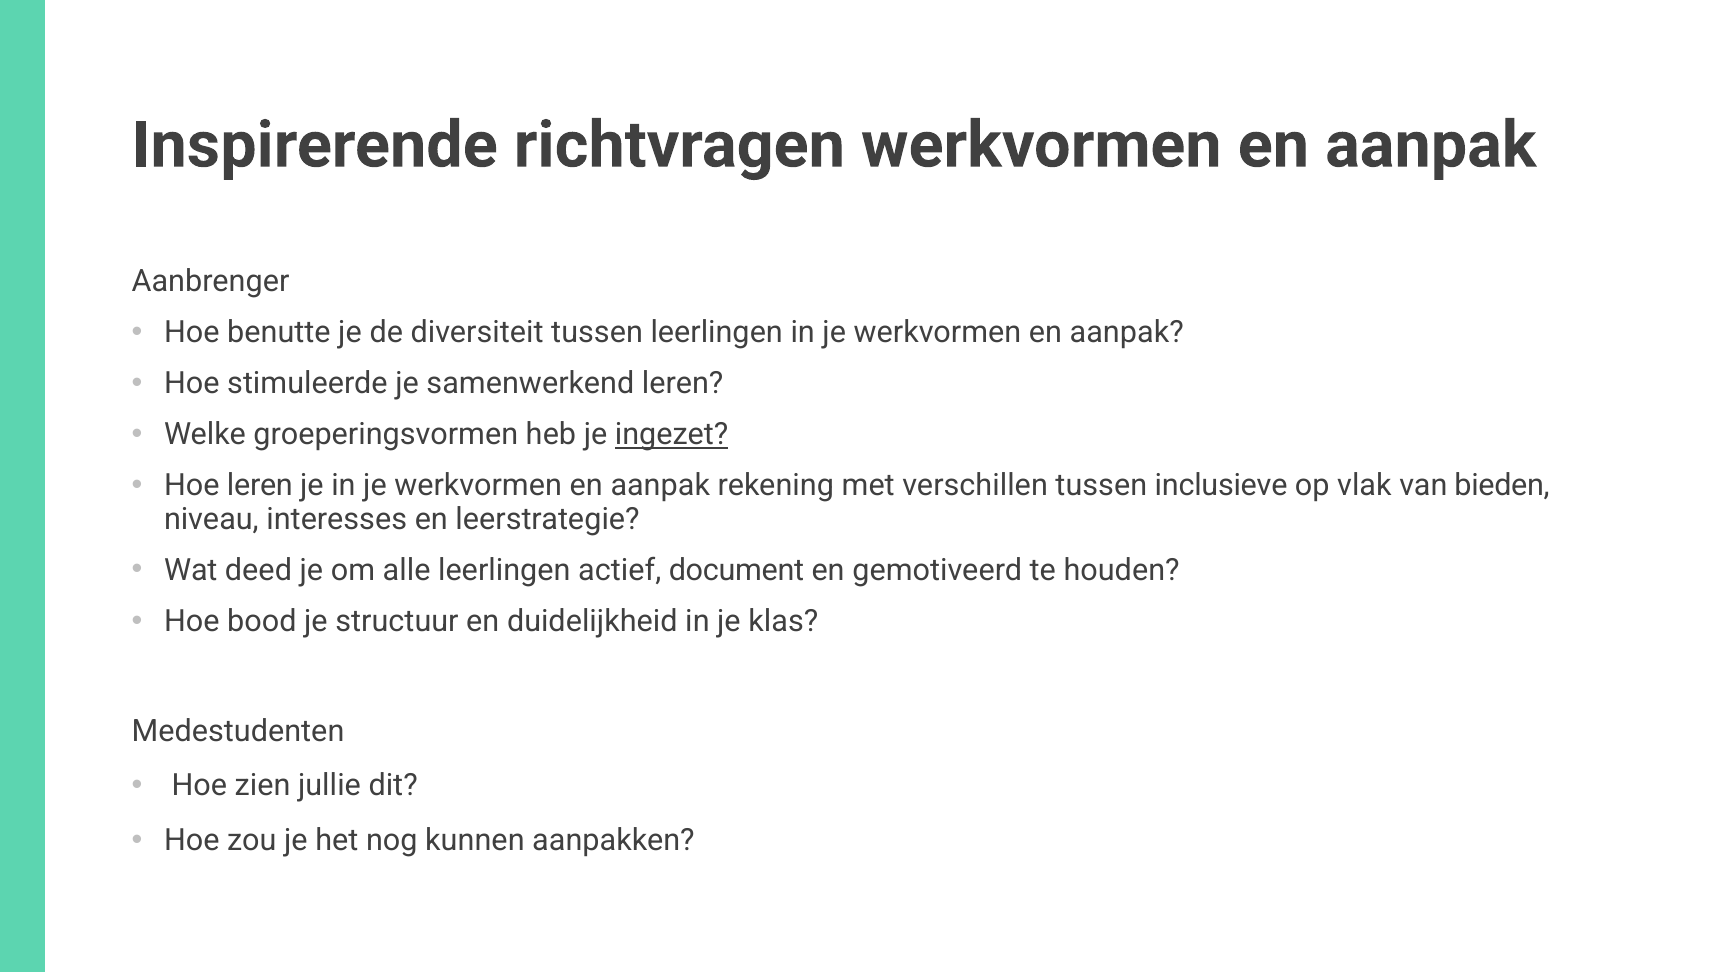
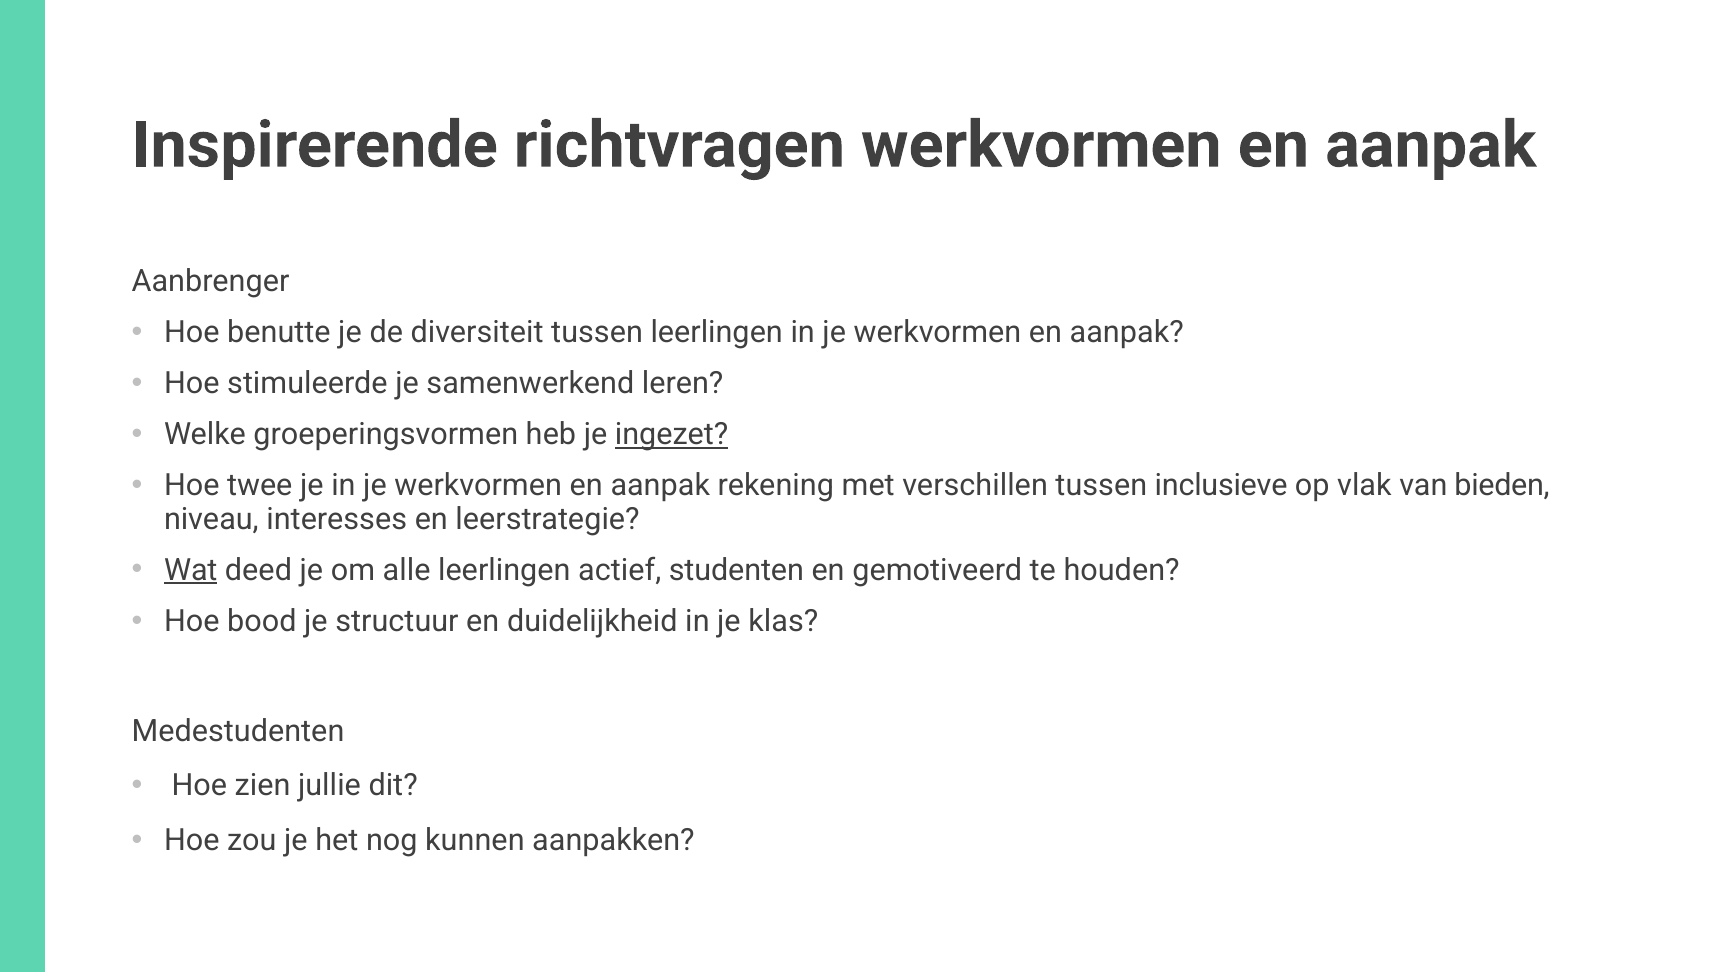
Hoe leren: leren -> twee (260, 486)
Wat underline: none -> present (191, 570)
document: document -> studenten (736, 570)
